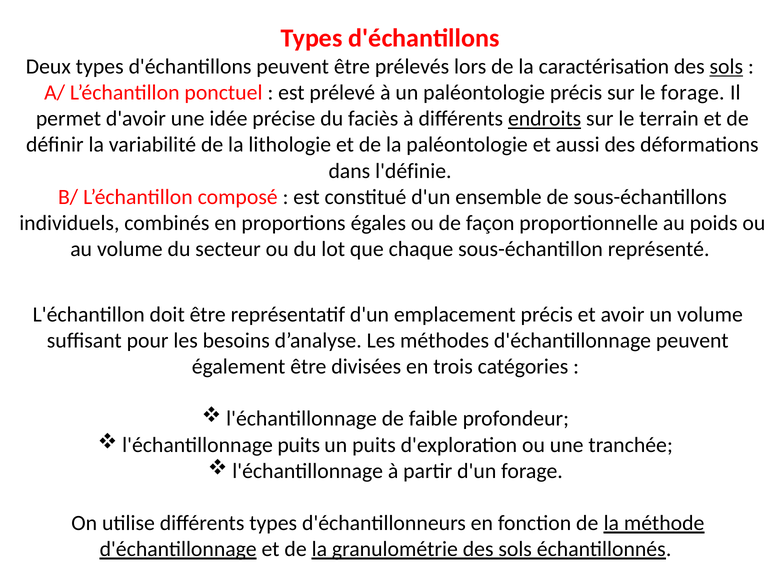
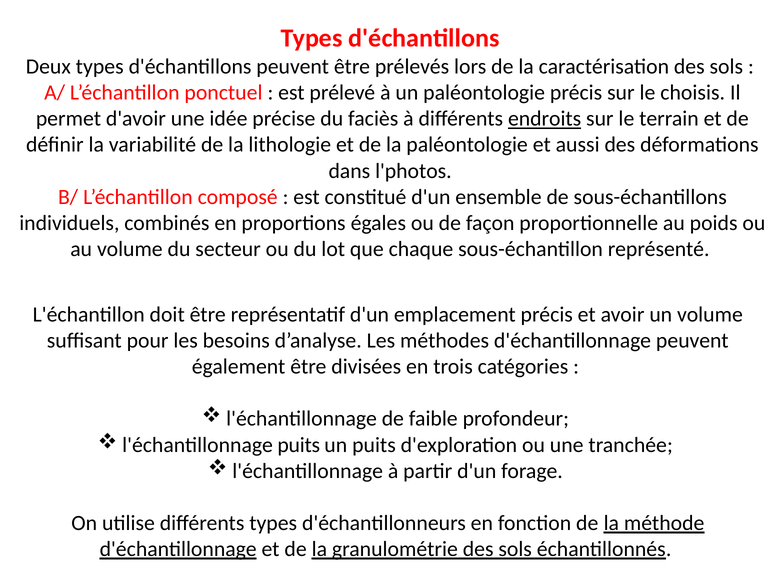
sols underline: present -> none (726, 67)
le forage: forage -> choisis (693, 93)
l'définie: l'définie -> l'photos (413, 171)
